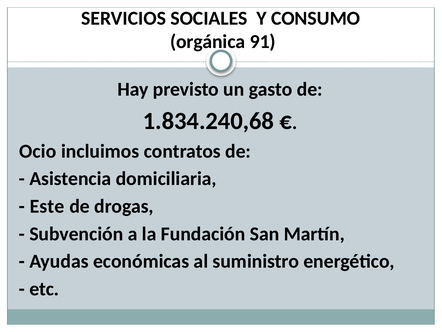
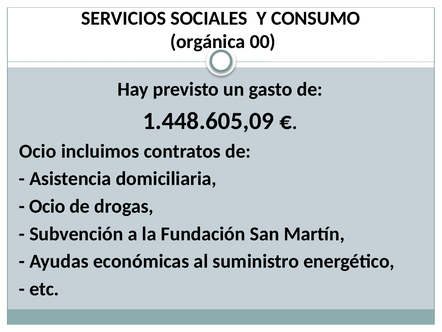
91: 91 -> 00 (263, 42)
1.834.240,68: 1.834.240,68 -> 1.448.605,09 (208, 121)
Este: Este -> Ocio (47, 206)
